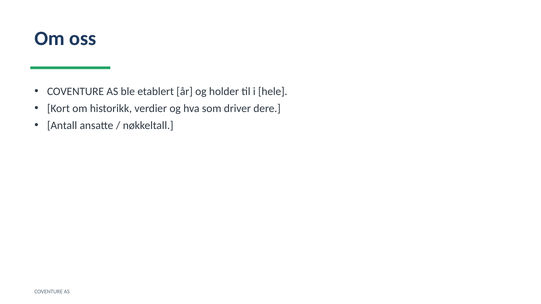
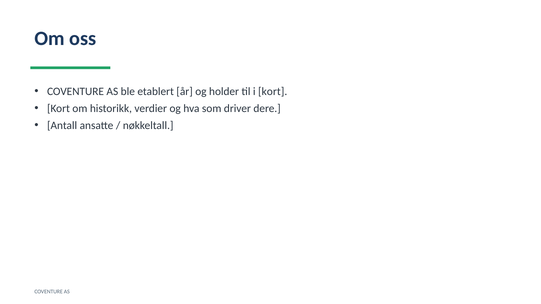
i hele: hele -> kort (273, 92)
